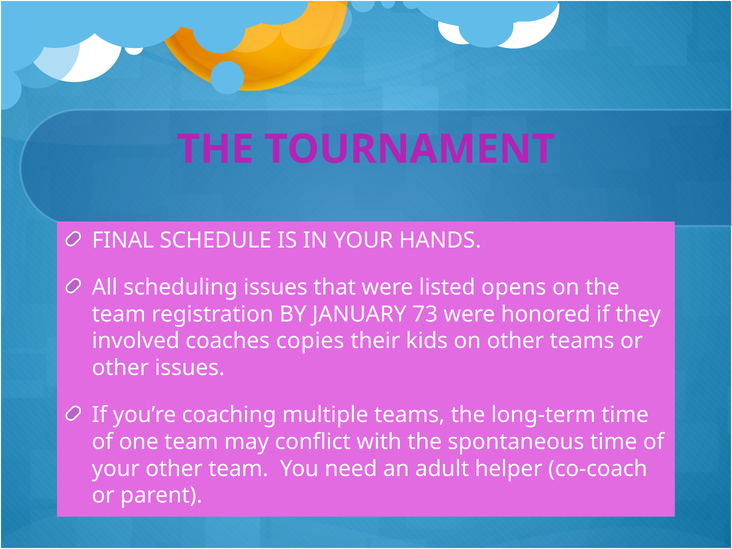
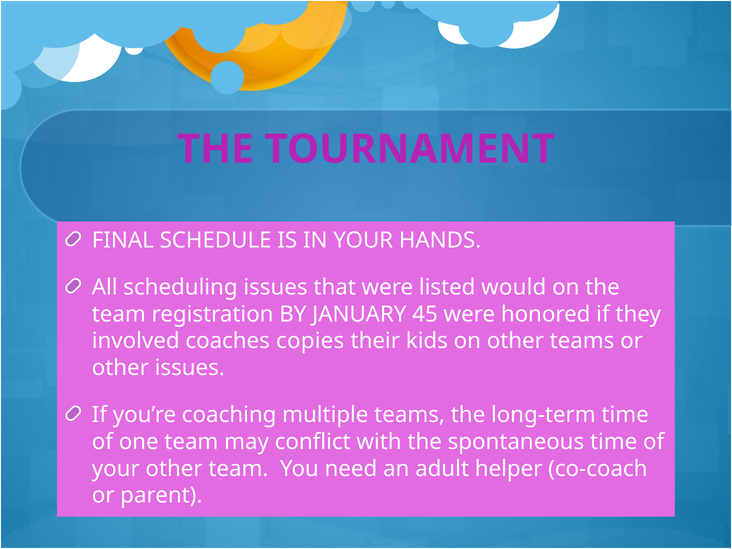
opens: opens -> would (514, 287)
73: 73 -> 45 (425, 314)
